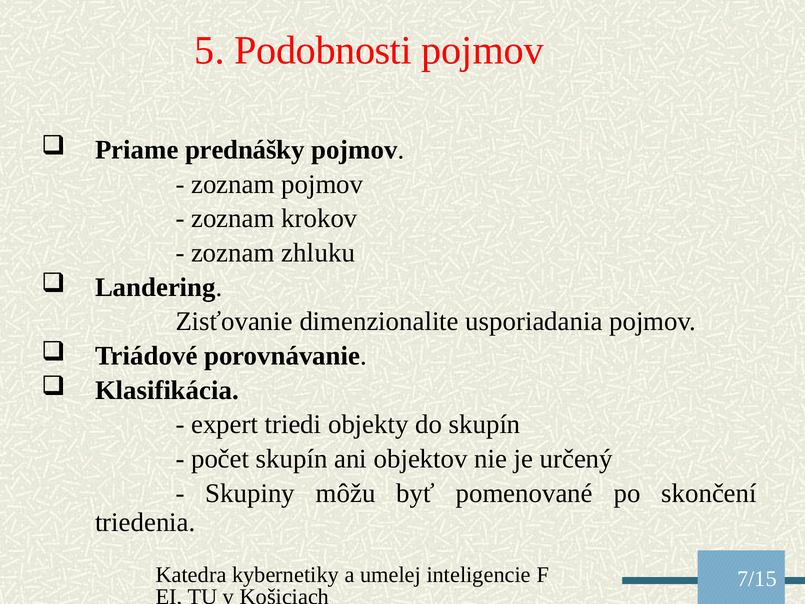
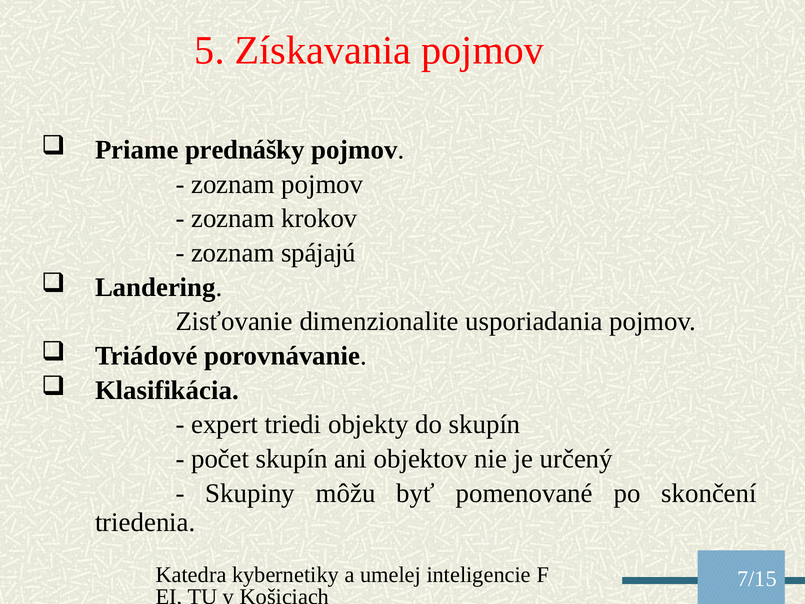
Podobnosti: Podobnosti -> Získavania (323, 50)
zhluku: zhluku -> spájajú (319, 253)
